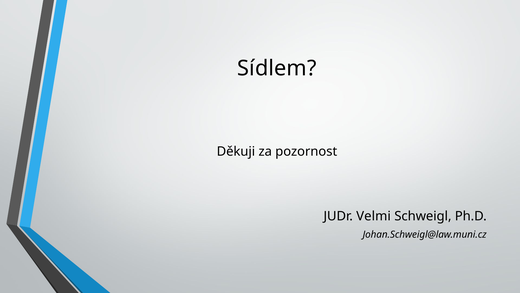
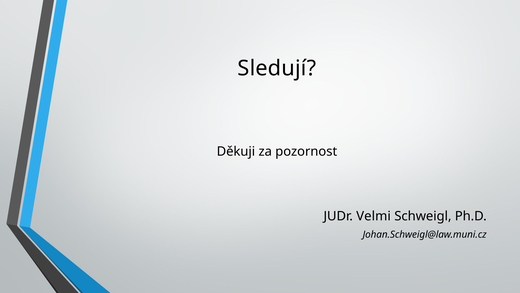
Sídlem: Sídlem -> Sledují (277, 68)
